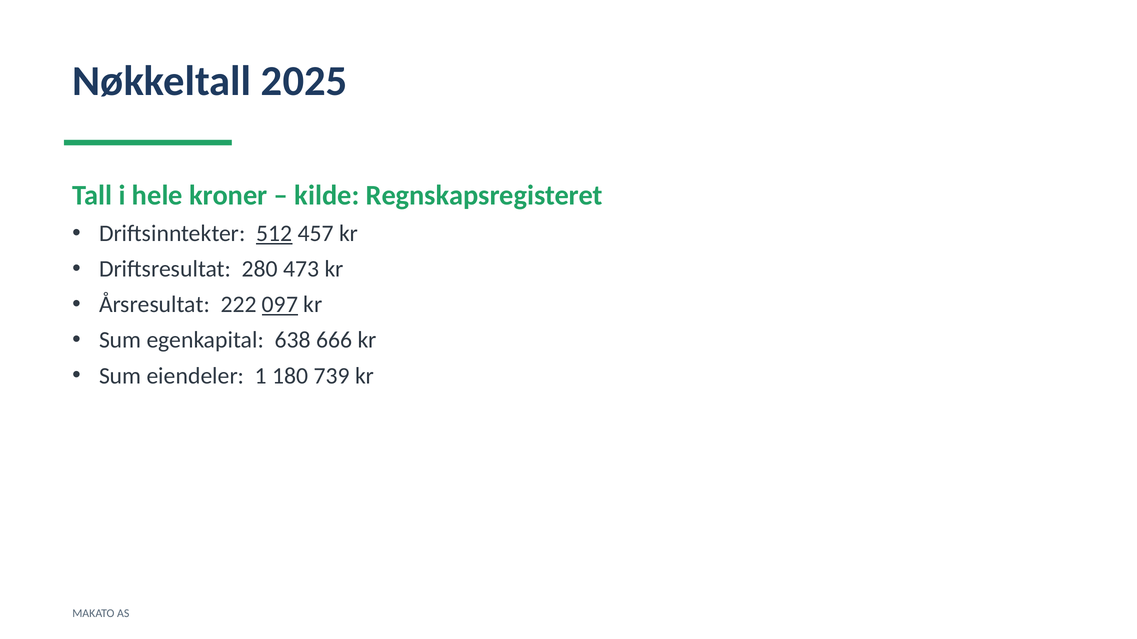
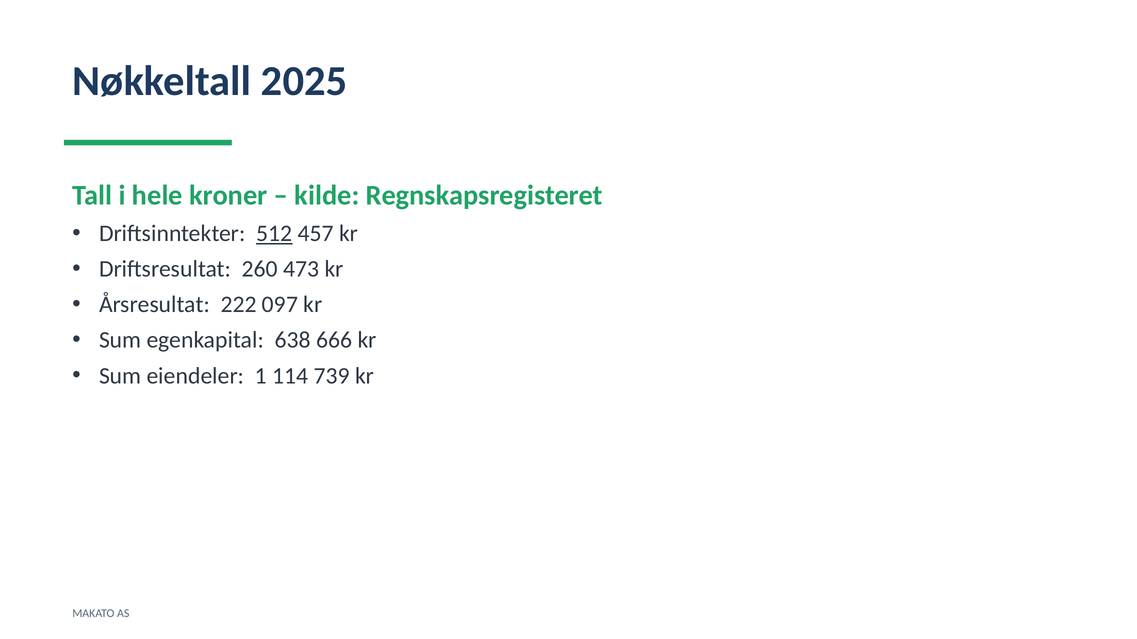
280: 280 -> 260 (260, 269)
097 underline: present -> none (280, 305)
180: 180 -> 114 (290, 376)
